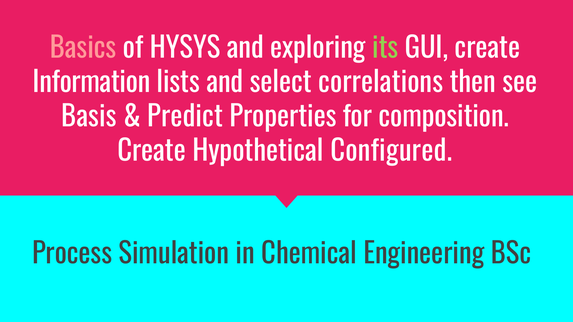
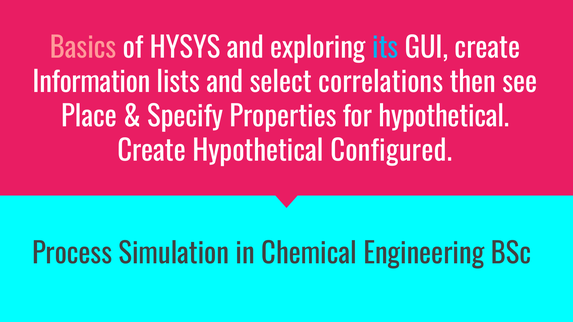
its colour: light green -> light blue (385, 48)
Basis: Basis -> Place (89, 117)
Predict: Predict -> Specify (185, 117)
for composition: composition -> hypothetical (444, 117)
